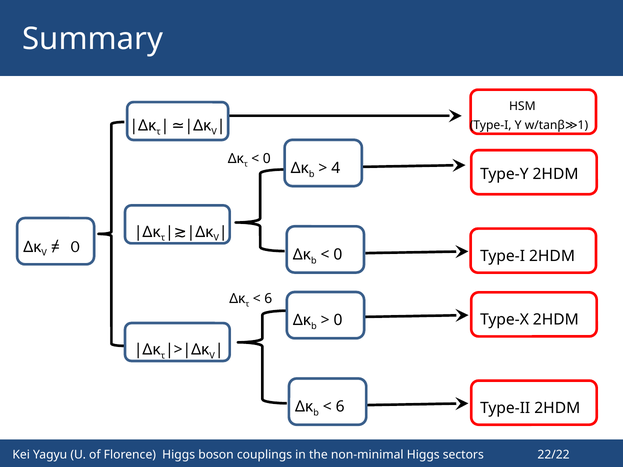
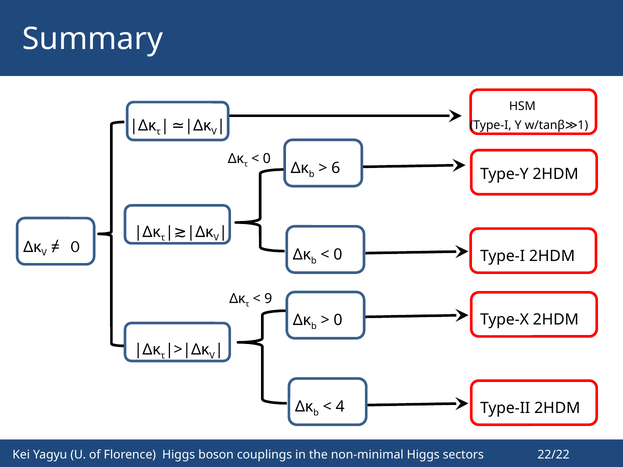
4: 4 -> 6 (336, 168)
6: 6 -> 9 (268, 299)
6: 6 -> 4 (340, 407)
